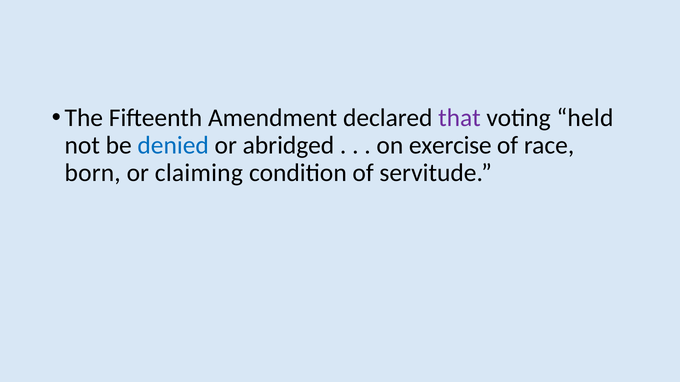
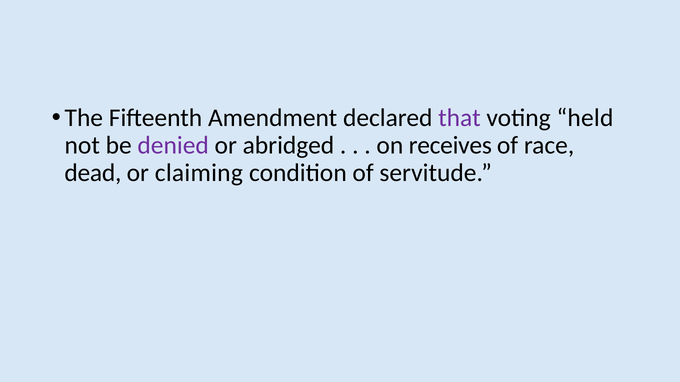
denied colour: blue -> purple (173, 146)
exercise: exercise -> receives (450, 146)
born: born -> dead (93, 173)
